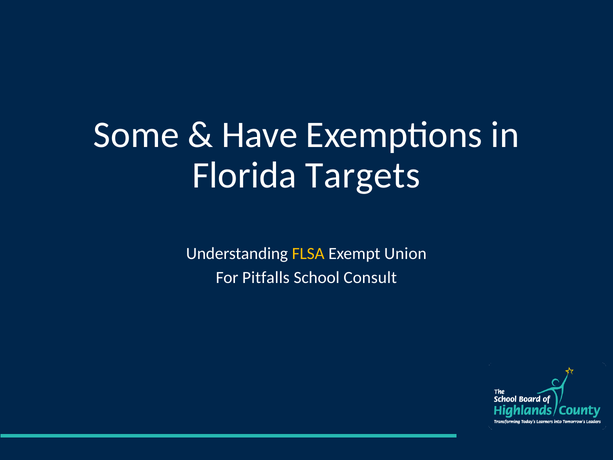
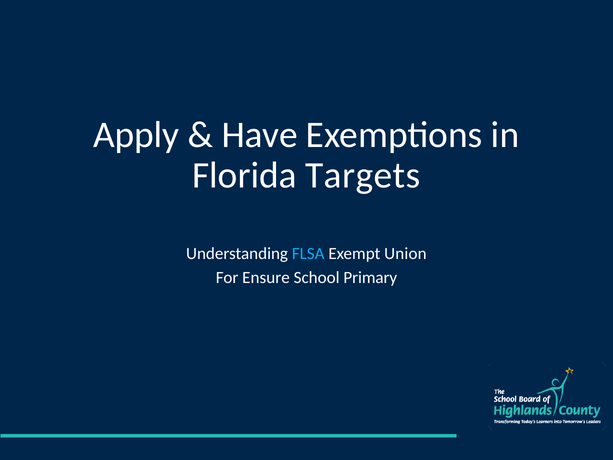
Some: Some -> Apply (136, 135)
FLSA colour: yellow -> light blue (308, 254)
Pitfalls: Pitfalls -> Ensure (266, 278)
Consult: Consult -> Primary (370, 278)
